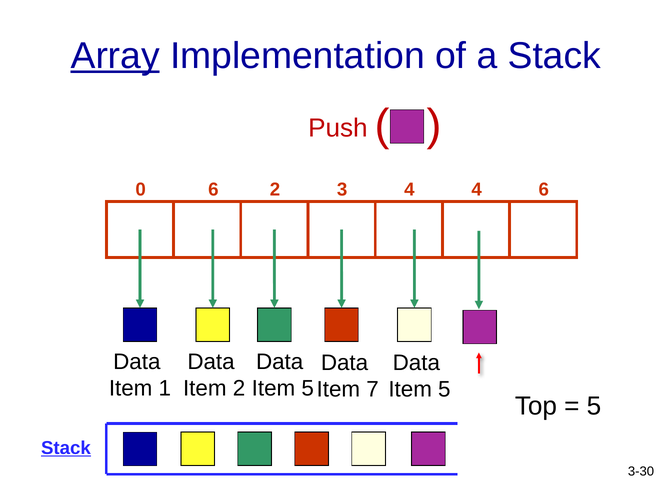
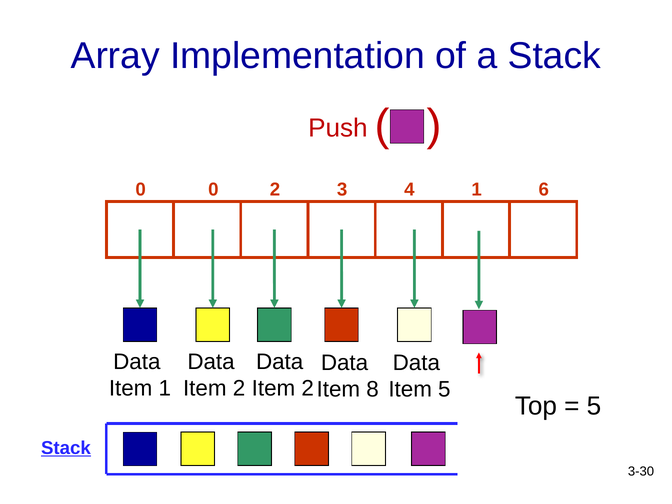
Array underline: present -> none (115, 56)
0 6: 6 -> 0 (213, 189)
4 4: 4 -> 1 (477, 189)
5: 5 -> 2 (308, 389)
7: 7 -> 8 (373, 390)
